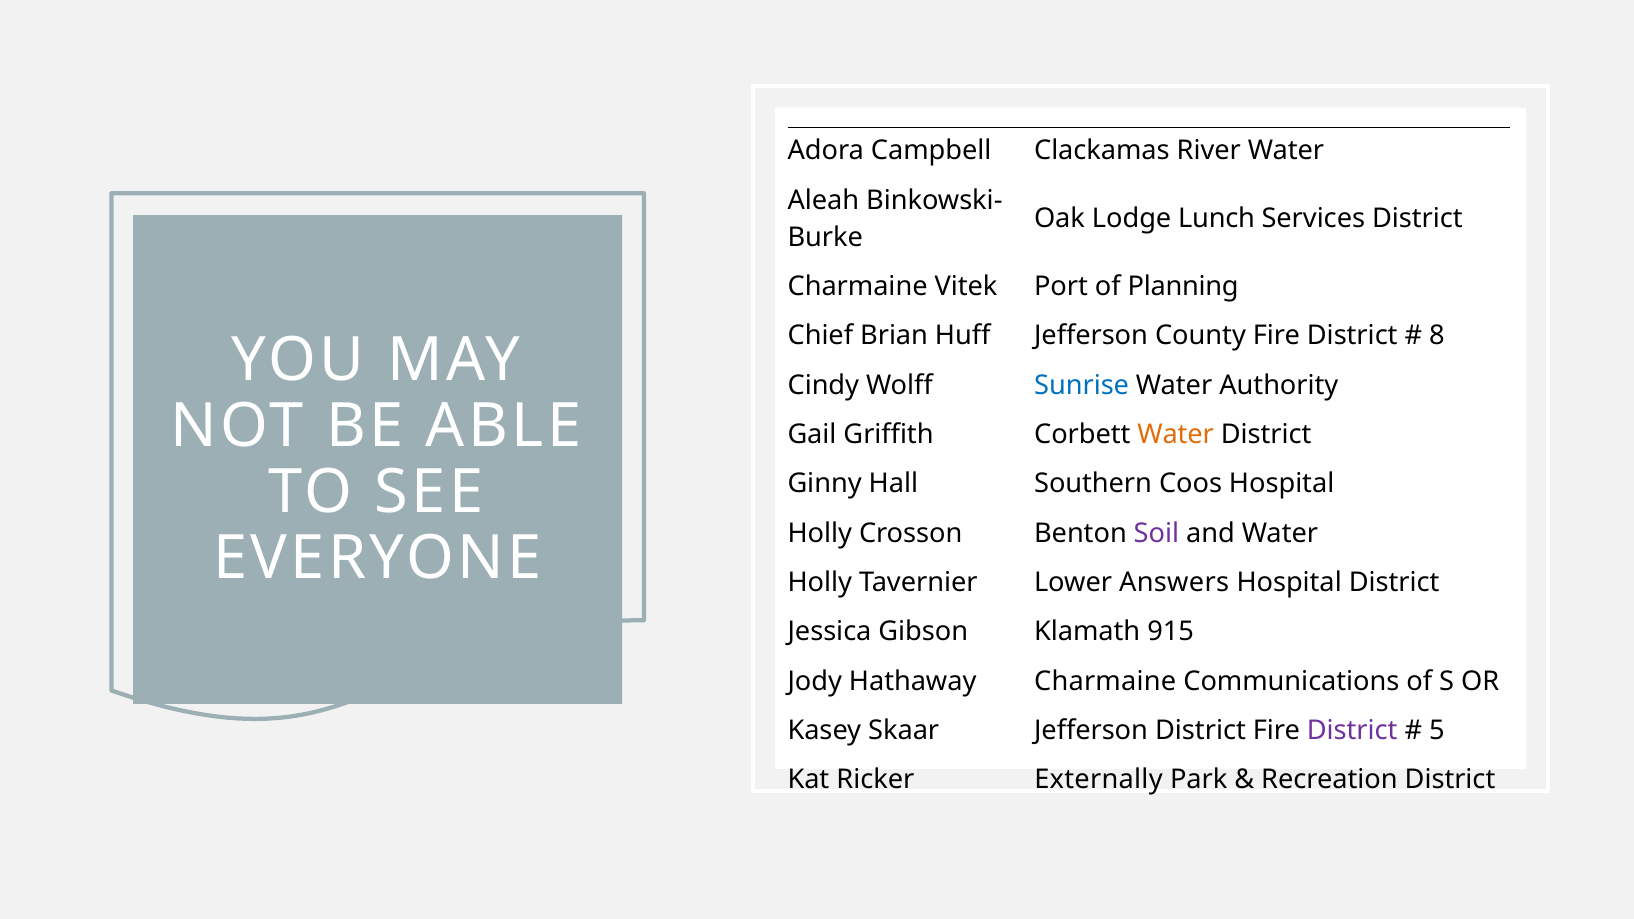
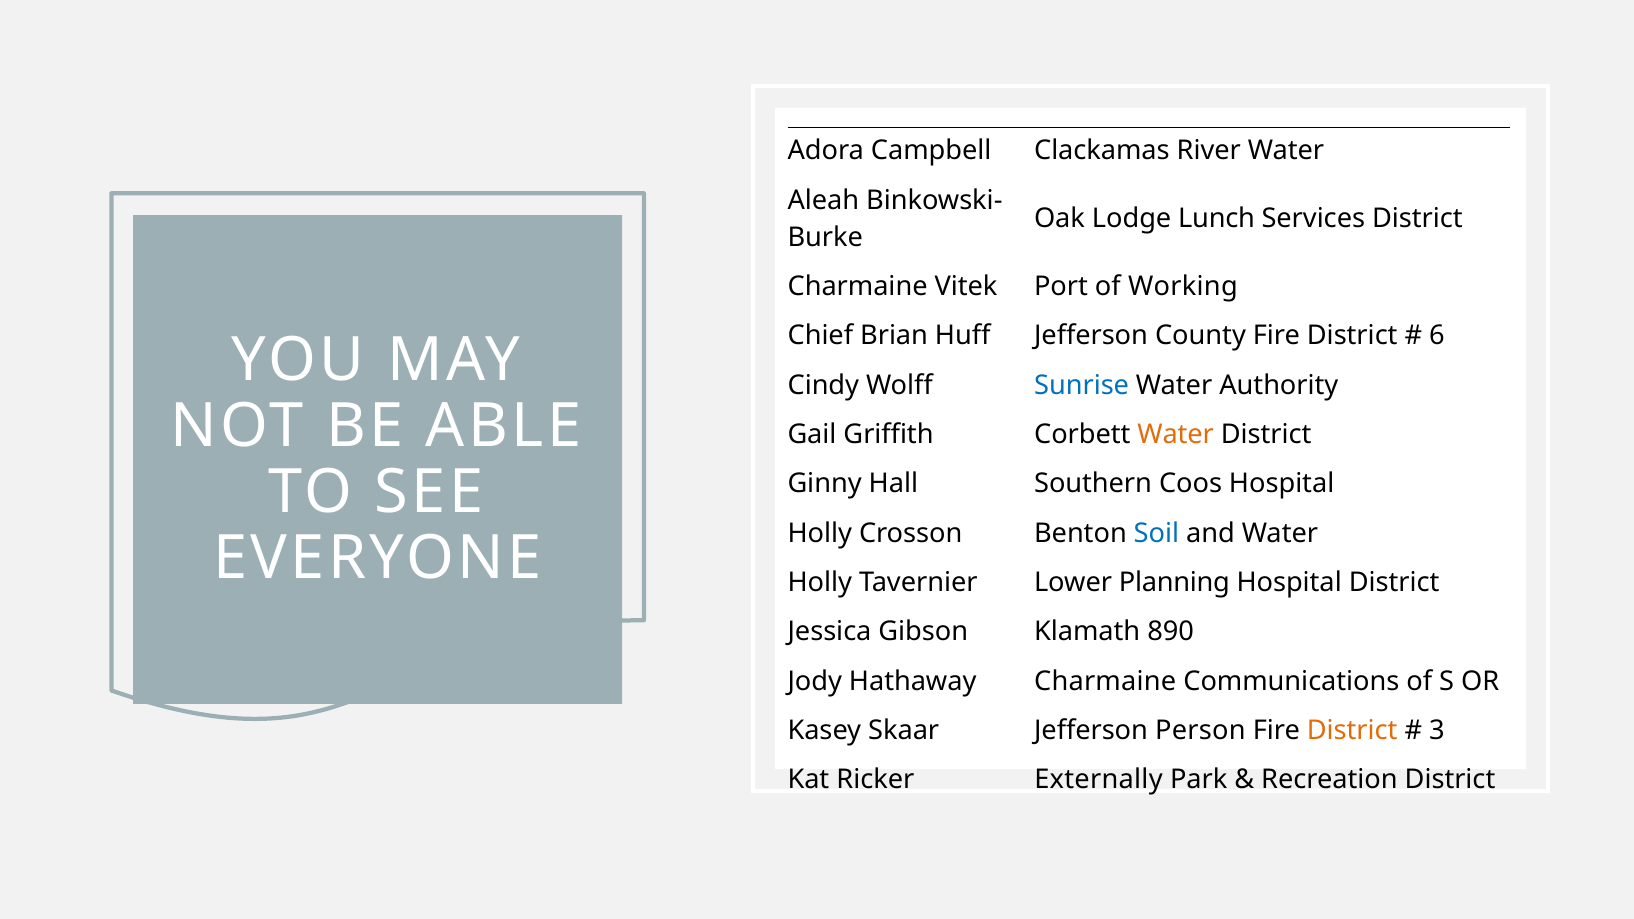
Planning: Planning -> Working (1183, 286)
8: 8 -> 6 (1437, 336)
Soil colour: purple -> blue (1156, 533)
Answers: Answers -> Planning (1174, 583)
915: 915 -> 890 (1171, 632)
Jefferson District: District -> Person (1200, 731)
District colour: purple -> orange (1352, 731)
5: 5 -> 3 (1437, 731)
